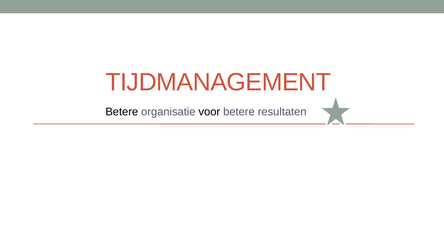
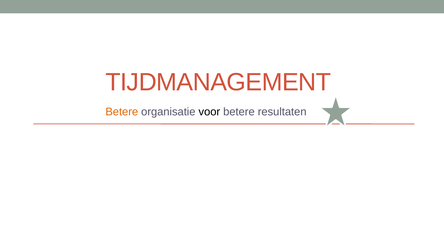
Betere colour: black -> orange (122, 112)
